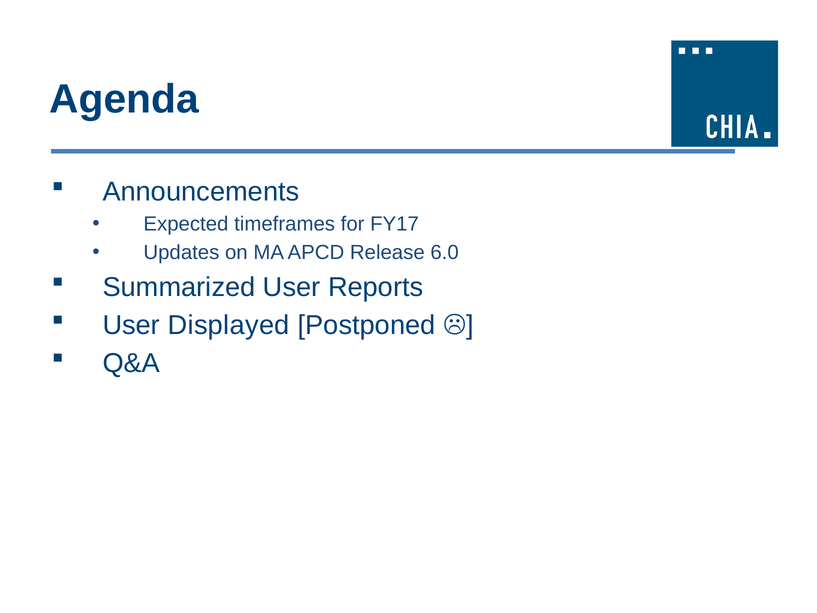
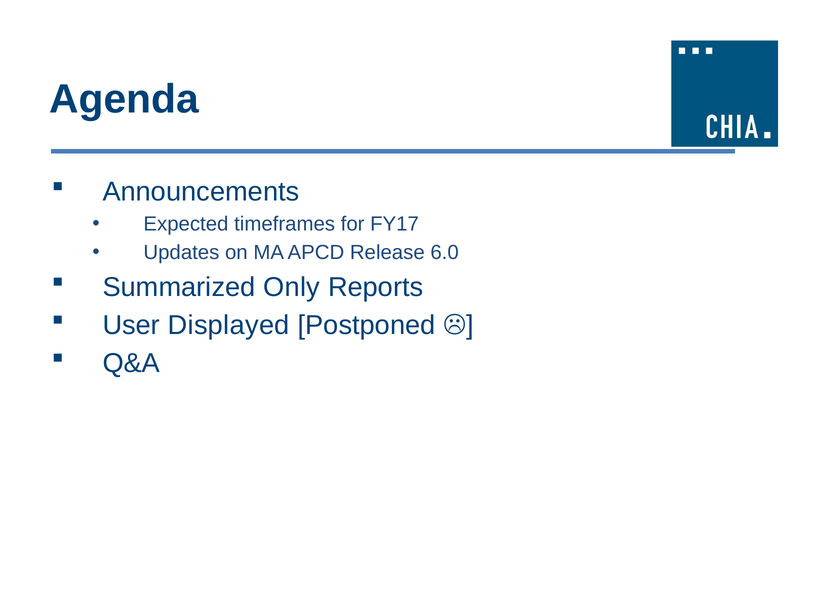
Summarized User: User -> Only (292, 287)
